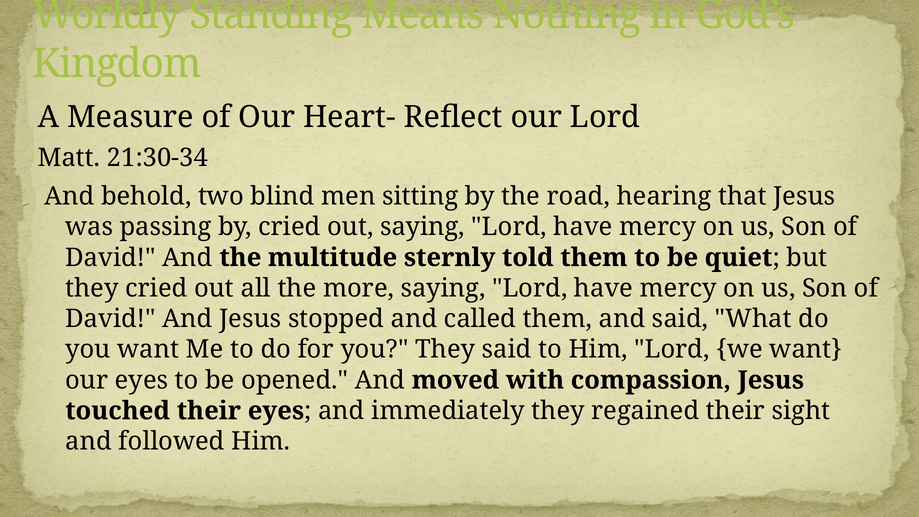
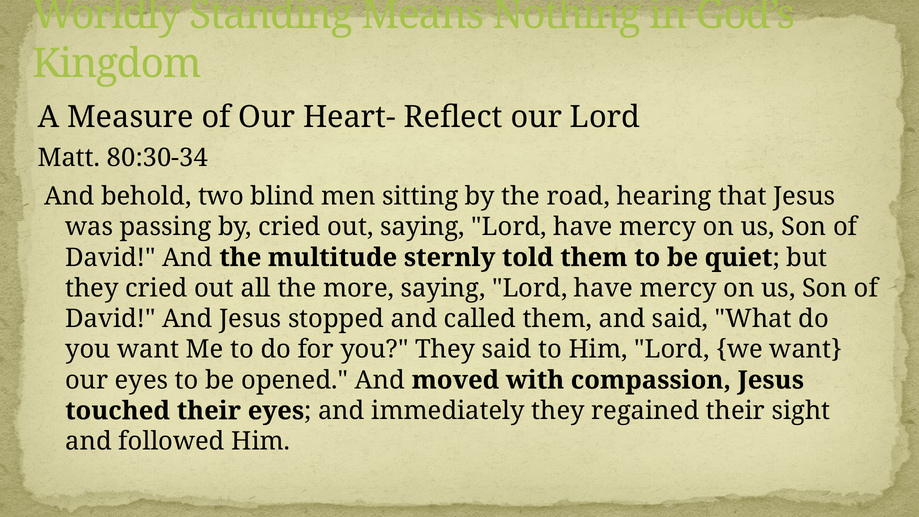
21:30-34: 21:30-34 -> 80:30-34 (157, 158)
